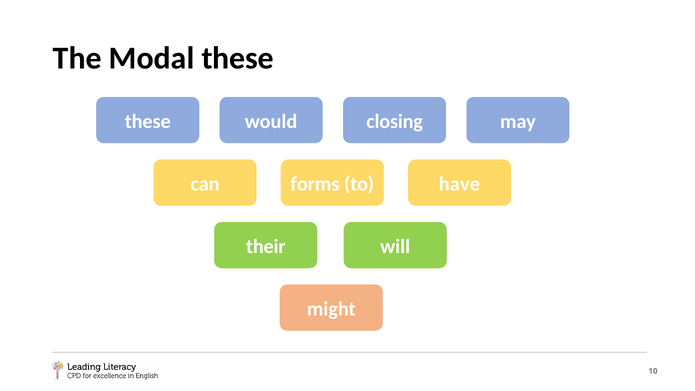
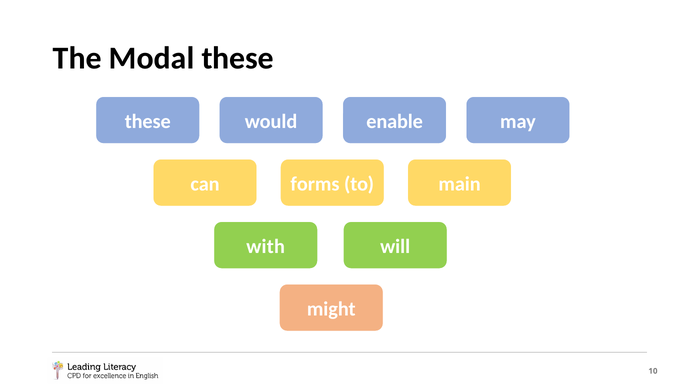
closing: closing -> enable (395, 121)
have: have -> main (460, 184)
their: their -> with (266, 246)
